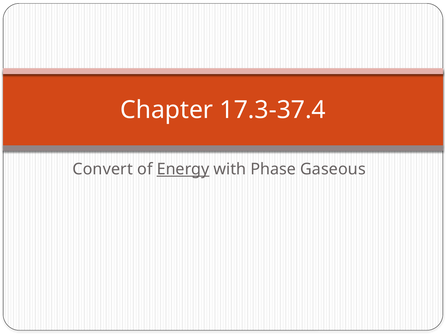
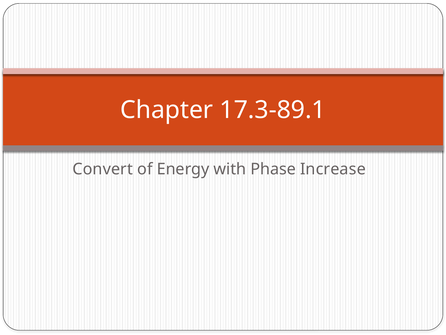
17.3-37.4: 17.3-37.4 -> 17.3-89.1 (273, 110)
Energy underline: present -> none (183, 169)
Gaseous: Gaseous -> Increase (333, 169)
